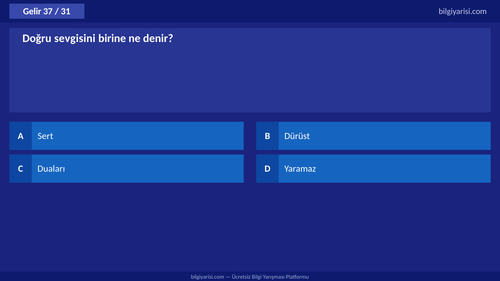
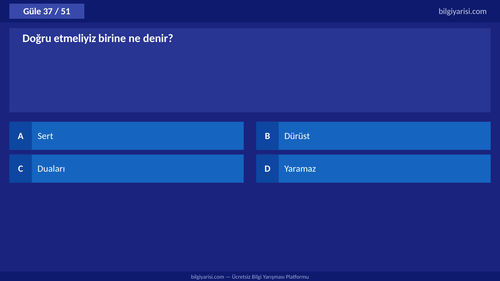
Gelir: Gelir -> Güle (32, 11)
31: 31 -> 51 (66, 11)
sevgisini: sevgisini -> etmeliyiz (75, 38)
